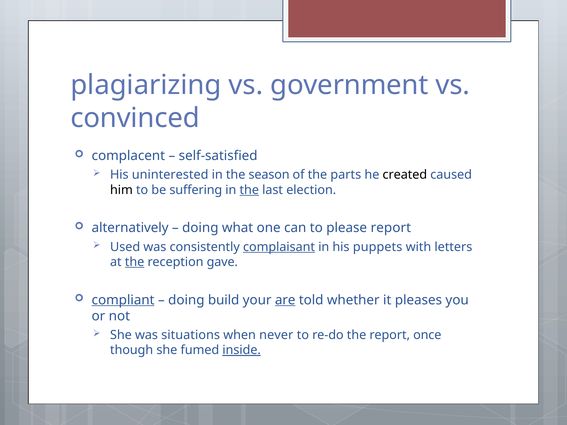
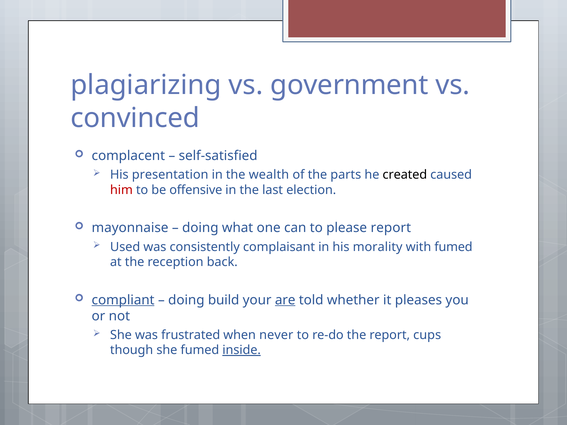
uninterested: uninterested -> presentation (170, 175)
season: season -> wealth (269, 175)
him colour: black -> red (121, 190)
suffering: suffering -> offensive (196, 190)
the underline: present -> none (249, 190)
alternatively: alternatively -> mayonnaise (130, 228)
complaisant underline: present -> none (279, 247)
puppets: puppets -> morality (378, 247)
with letters: letters -> fumed (453, 247)
the underline: present -> none (135, 262)
gave: gave -> back (222, 262)
situations: situations -> frustrated (191, 335)
once: once -> cups (427, 335)
